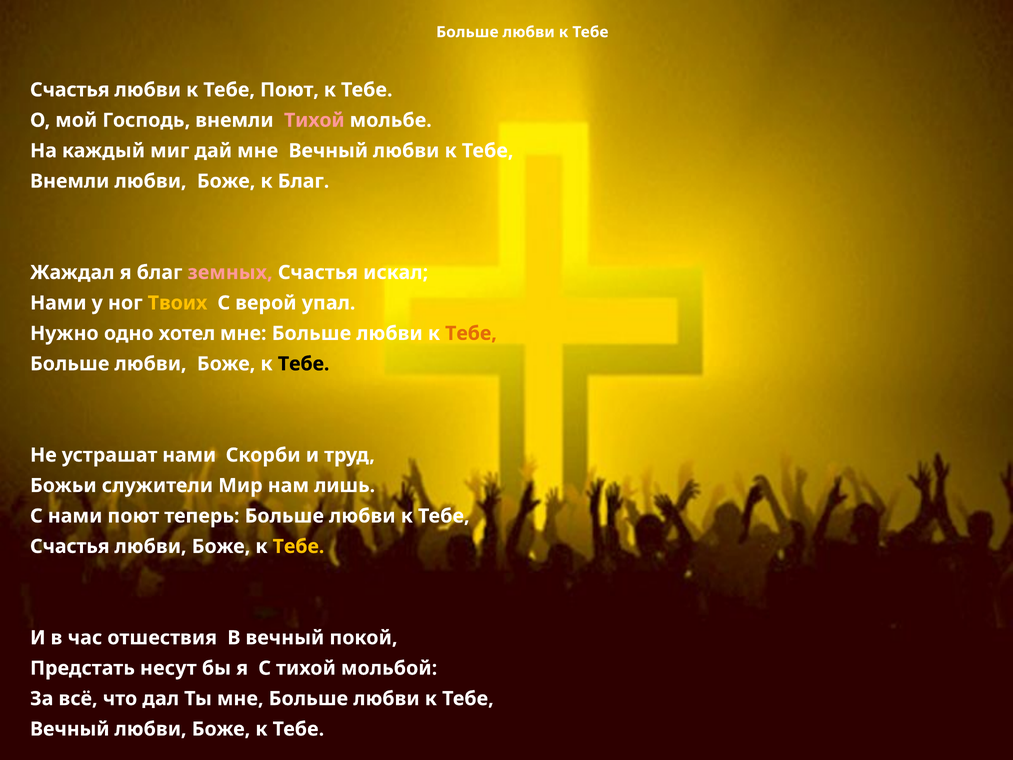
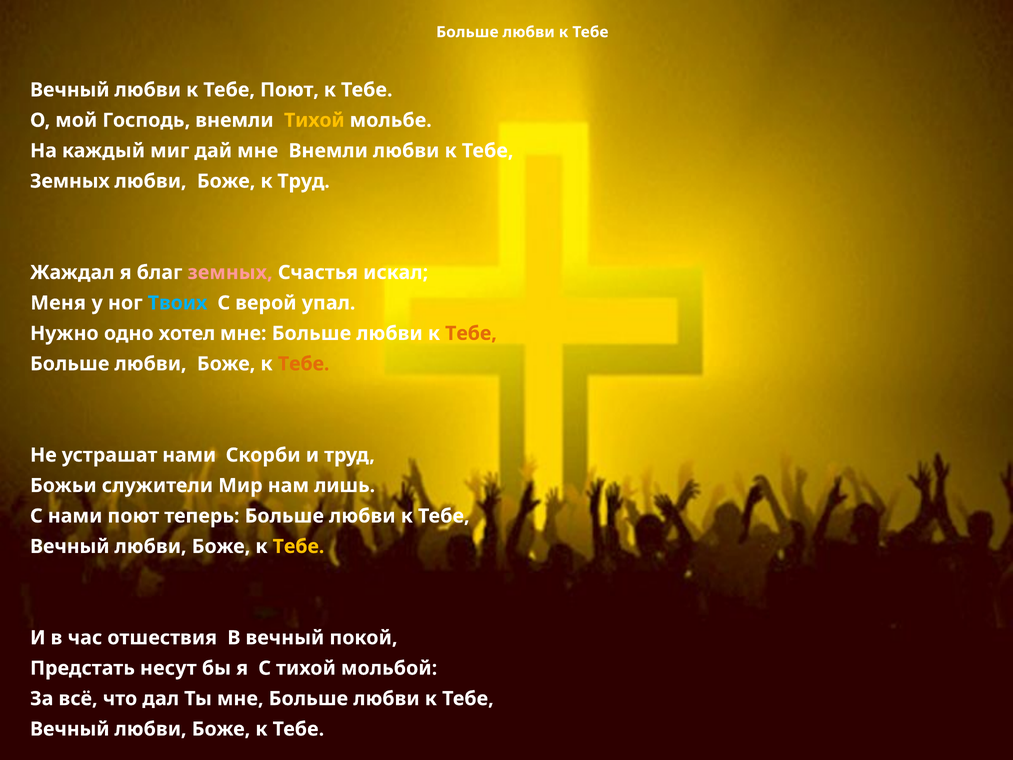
Счастья: Счастья -> Вечный (70, 90)
Тихой colour: pink -> yellow (314, 120)
мне Вечный: Вечный -> Внемли (328, 151)
Внемли: Внемли -> Земных (70, 181)
к Благ: Благ -> Труд (304, 181)
Нами: Нами -> Меня (58, 303)
Твоих colour: yellow -> light blue (178, 303)
Тебе colour: black -> orange (304, 364)
Счастья: Счастья -> Вечный (70, 546)
